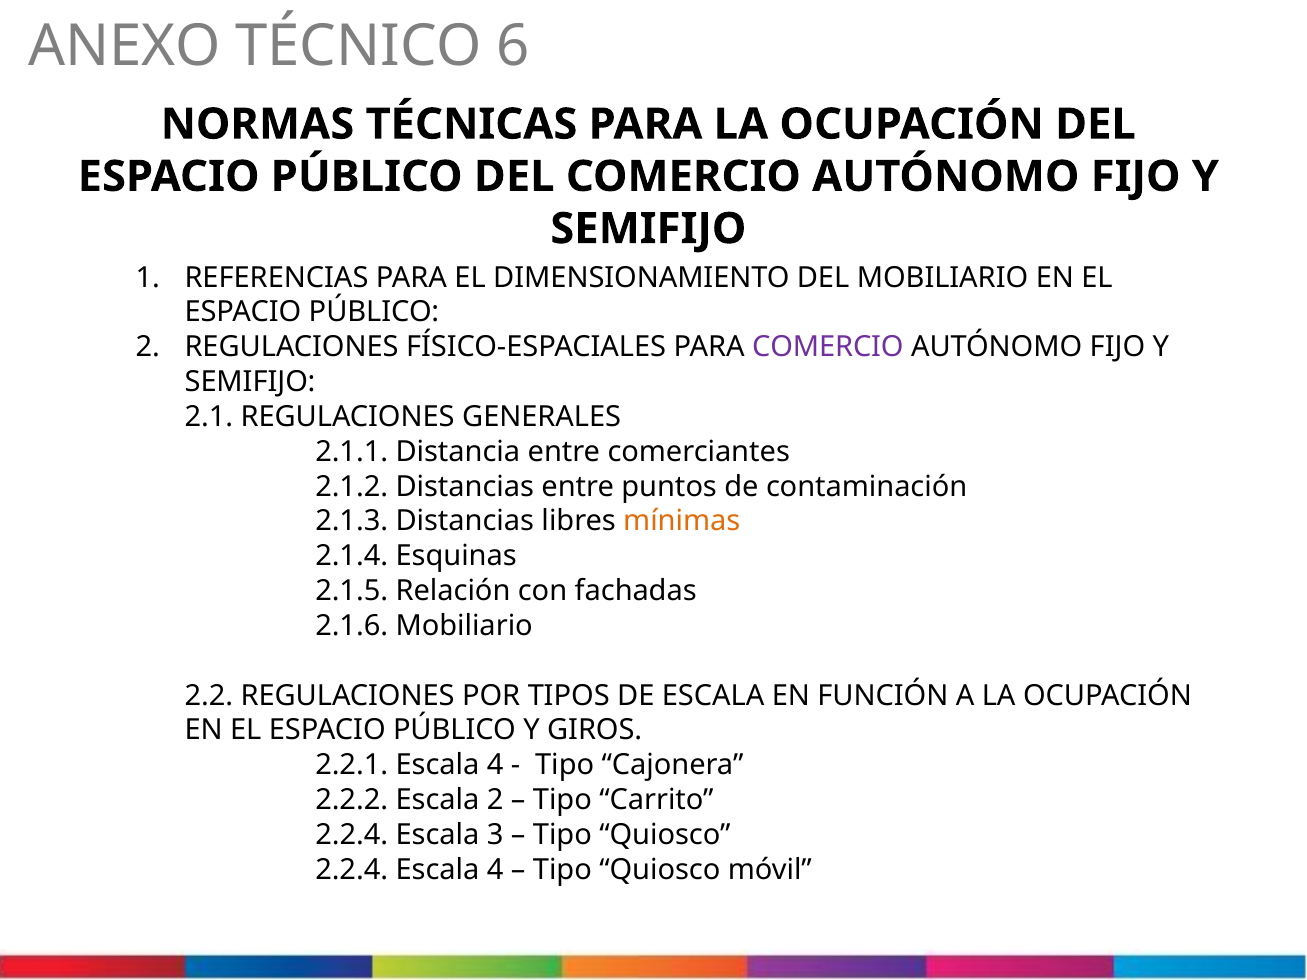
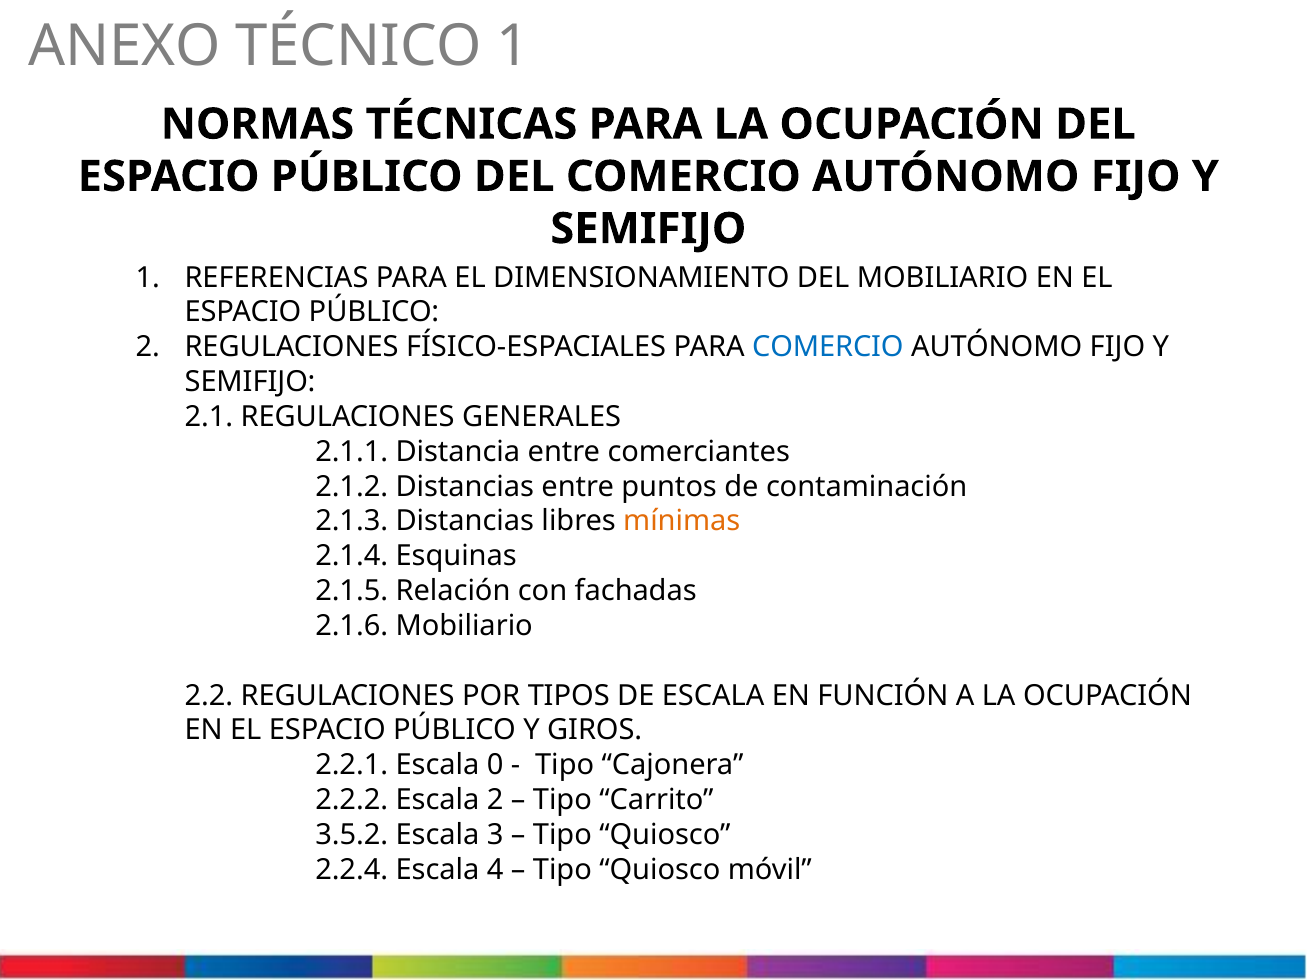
TÉCNICO 6: 6 -> 1 (513, 46)
COMERCIO colour: purple -> blue (828, 347)
2.2.1 Escala 4: 4 -> 0 (495, 765)
2.2.4: 2.2.4 -> 3.5.2 (352, 835)
